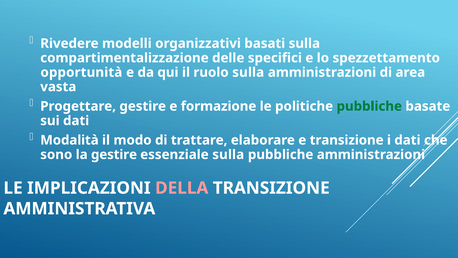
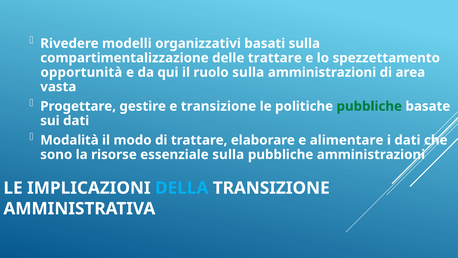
delle specifici: specifici -> trattare (275, 58)
e formazione: formazione -> transizione (218, 106)
e transizione: transizione -> alimentare (347, 140)
la gestire: gestire -> risorse (114, 154)
DELLA colour: pink -> light blue (182, 188)
